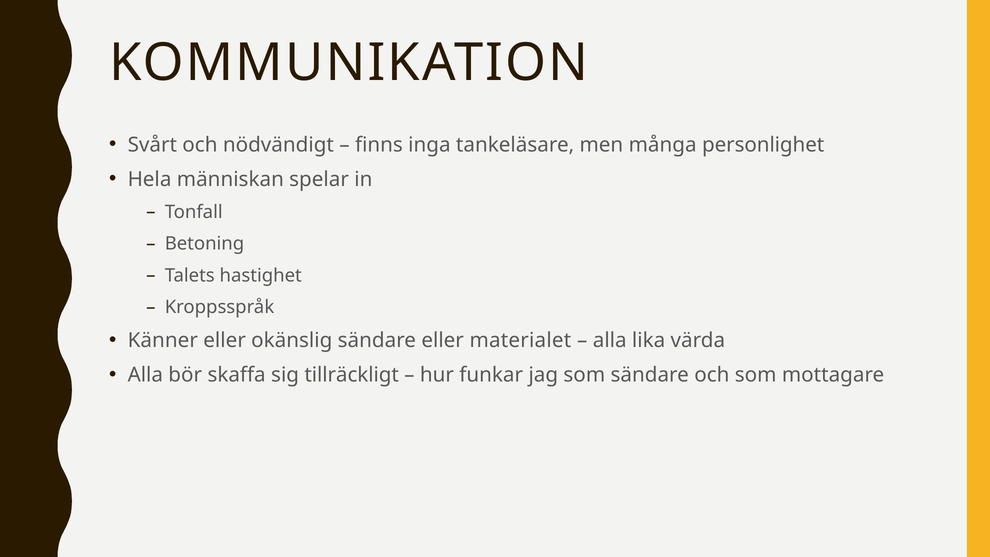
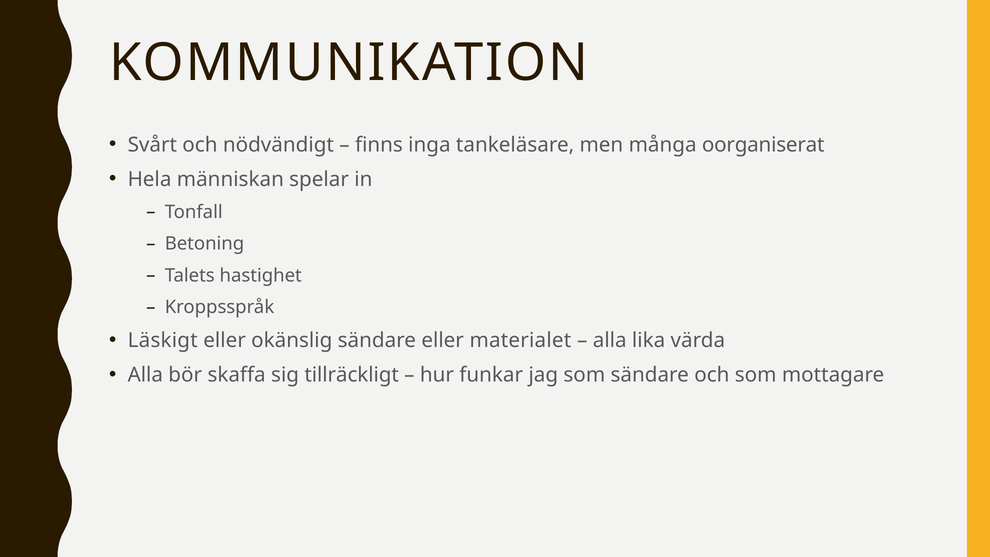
personlighet: personlighet -> oorganiserat (763, 145)
Känner: Känner -> Läskigt (163, 340)
